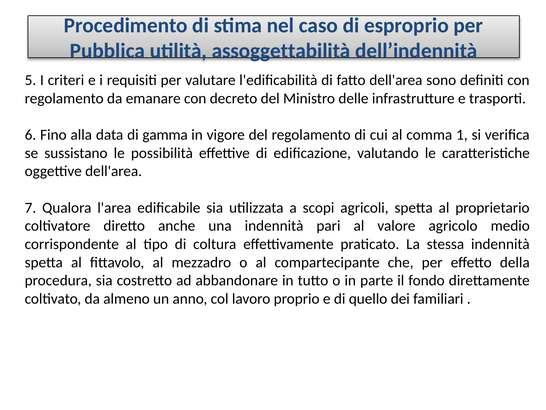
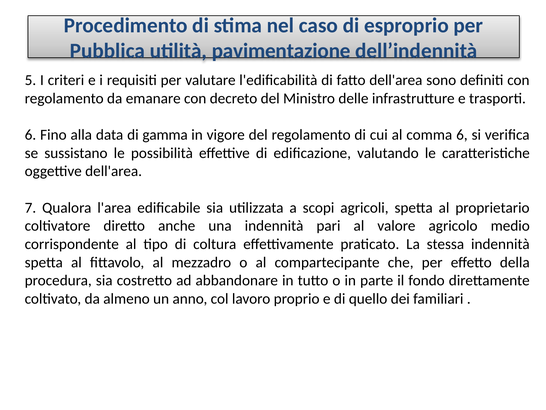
assoggettabilità: assoggettabilità -> pavimentazione (281, 51)
comma 1: 1 -> 6 (462, 135)
